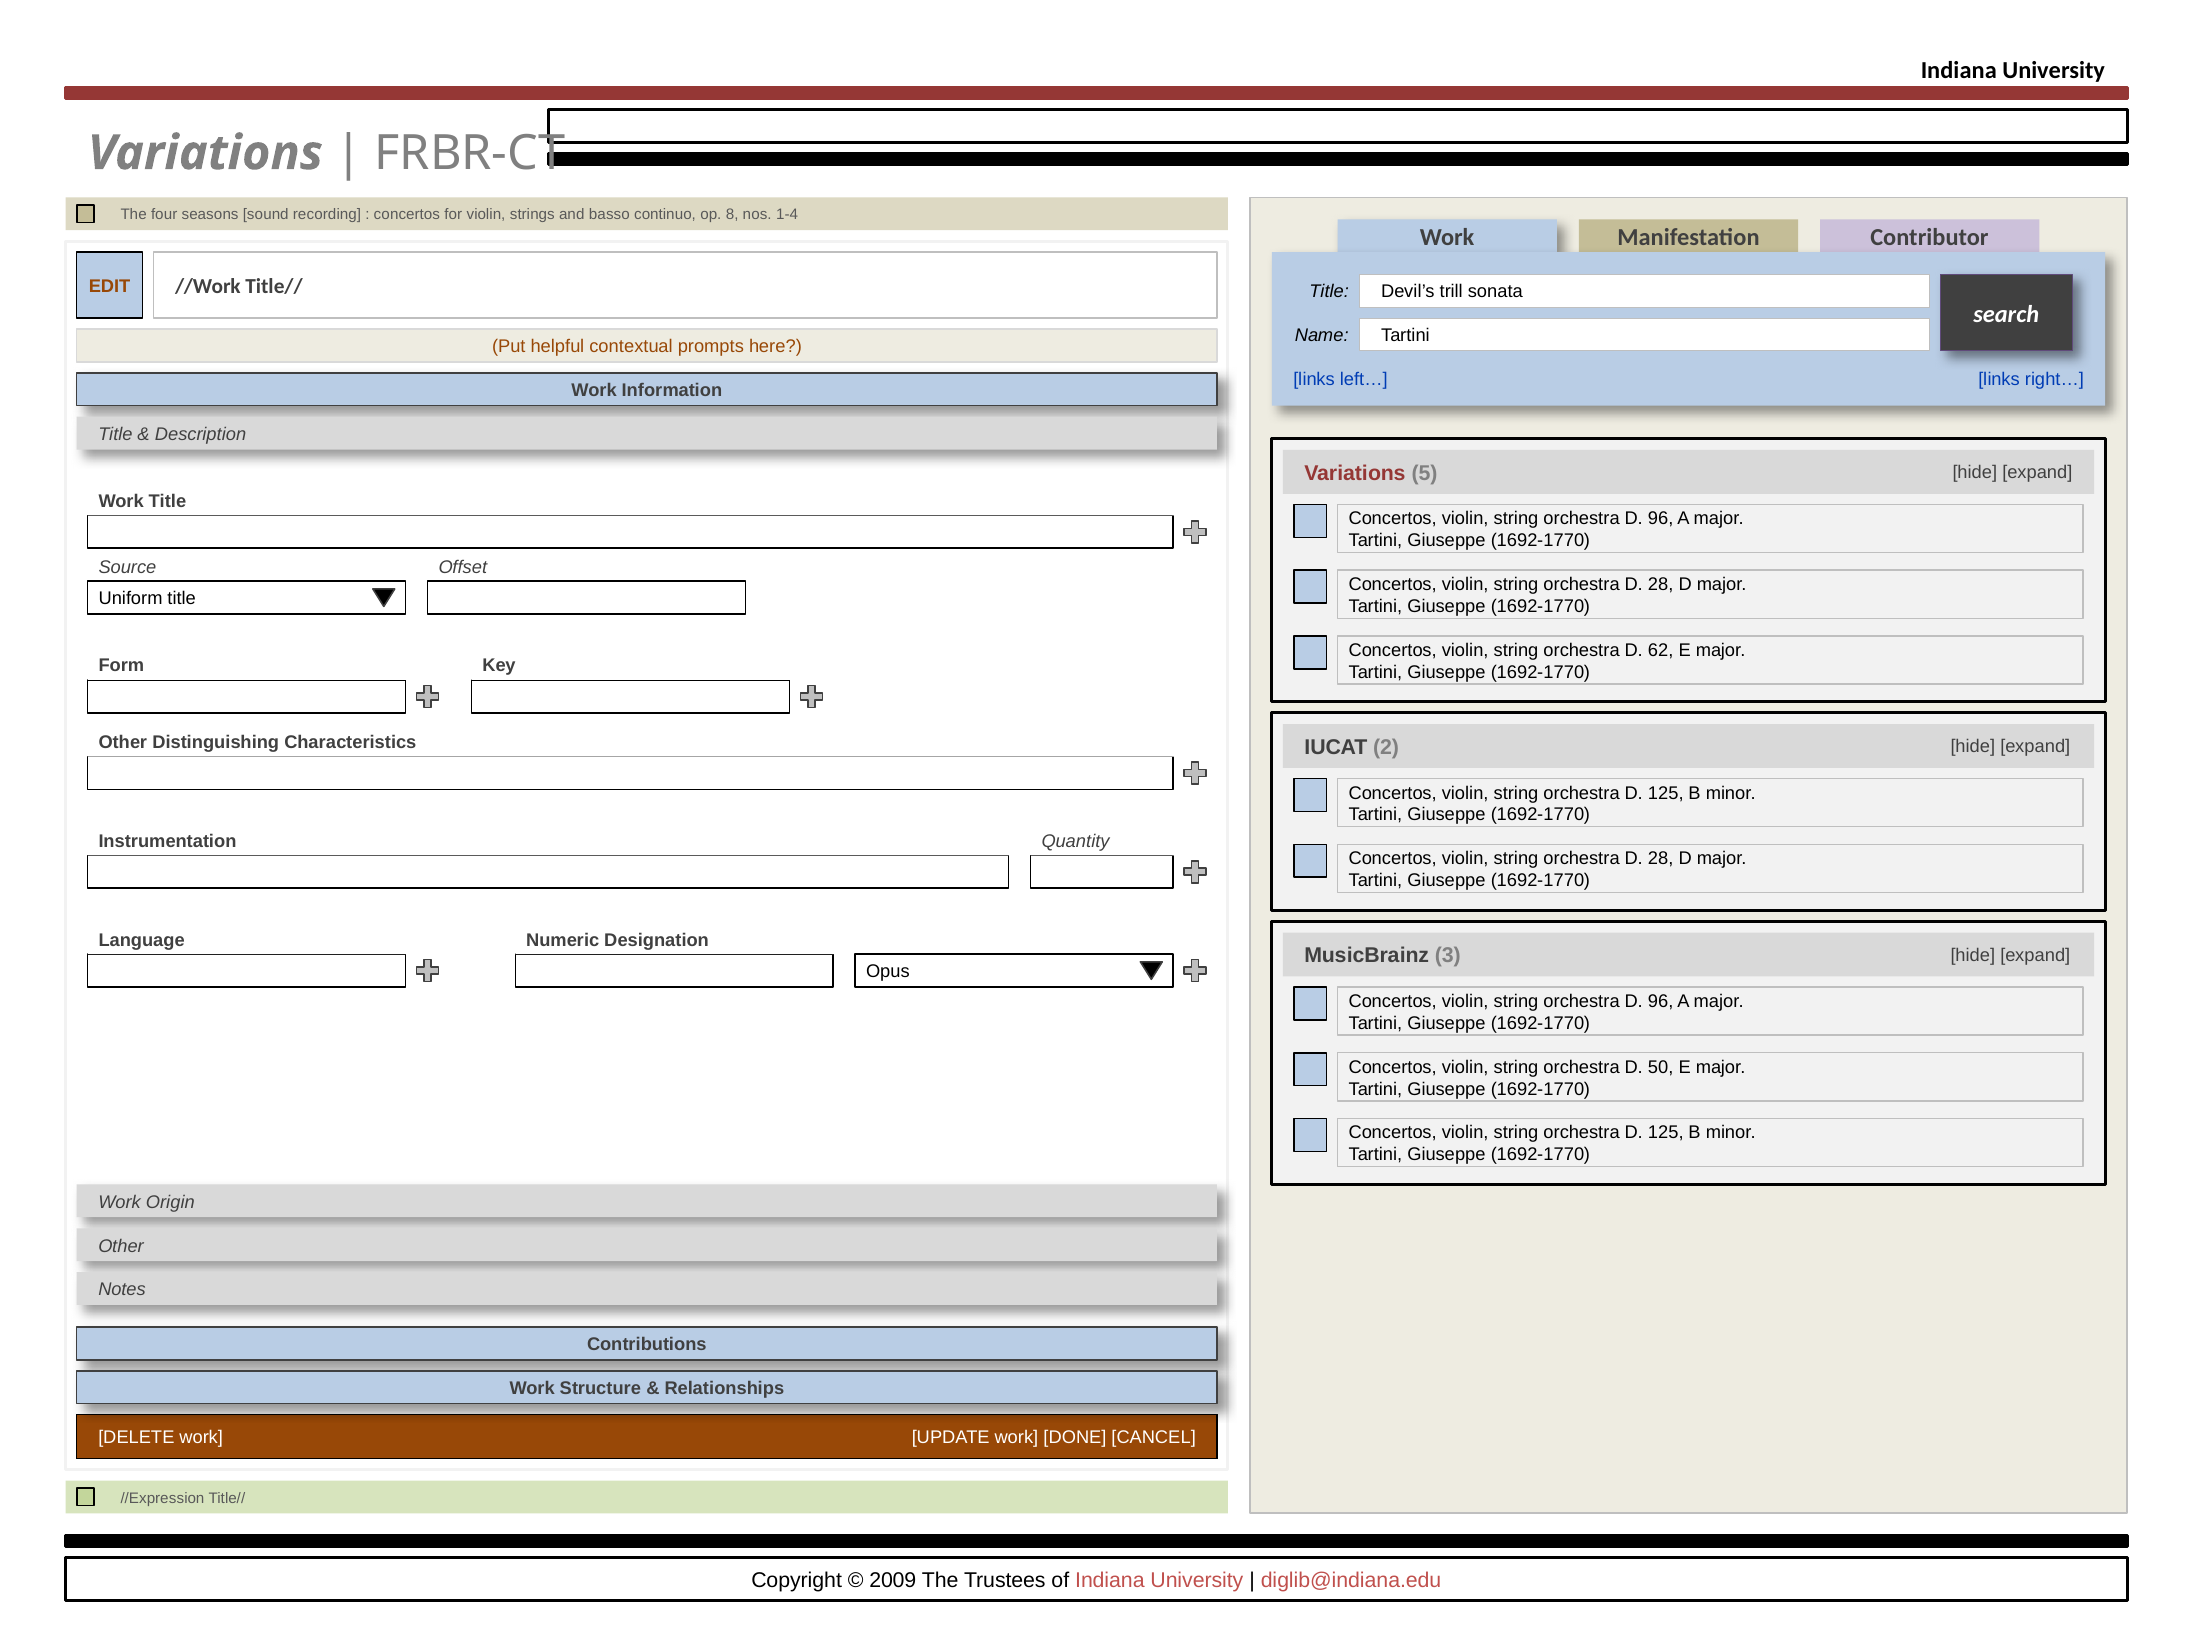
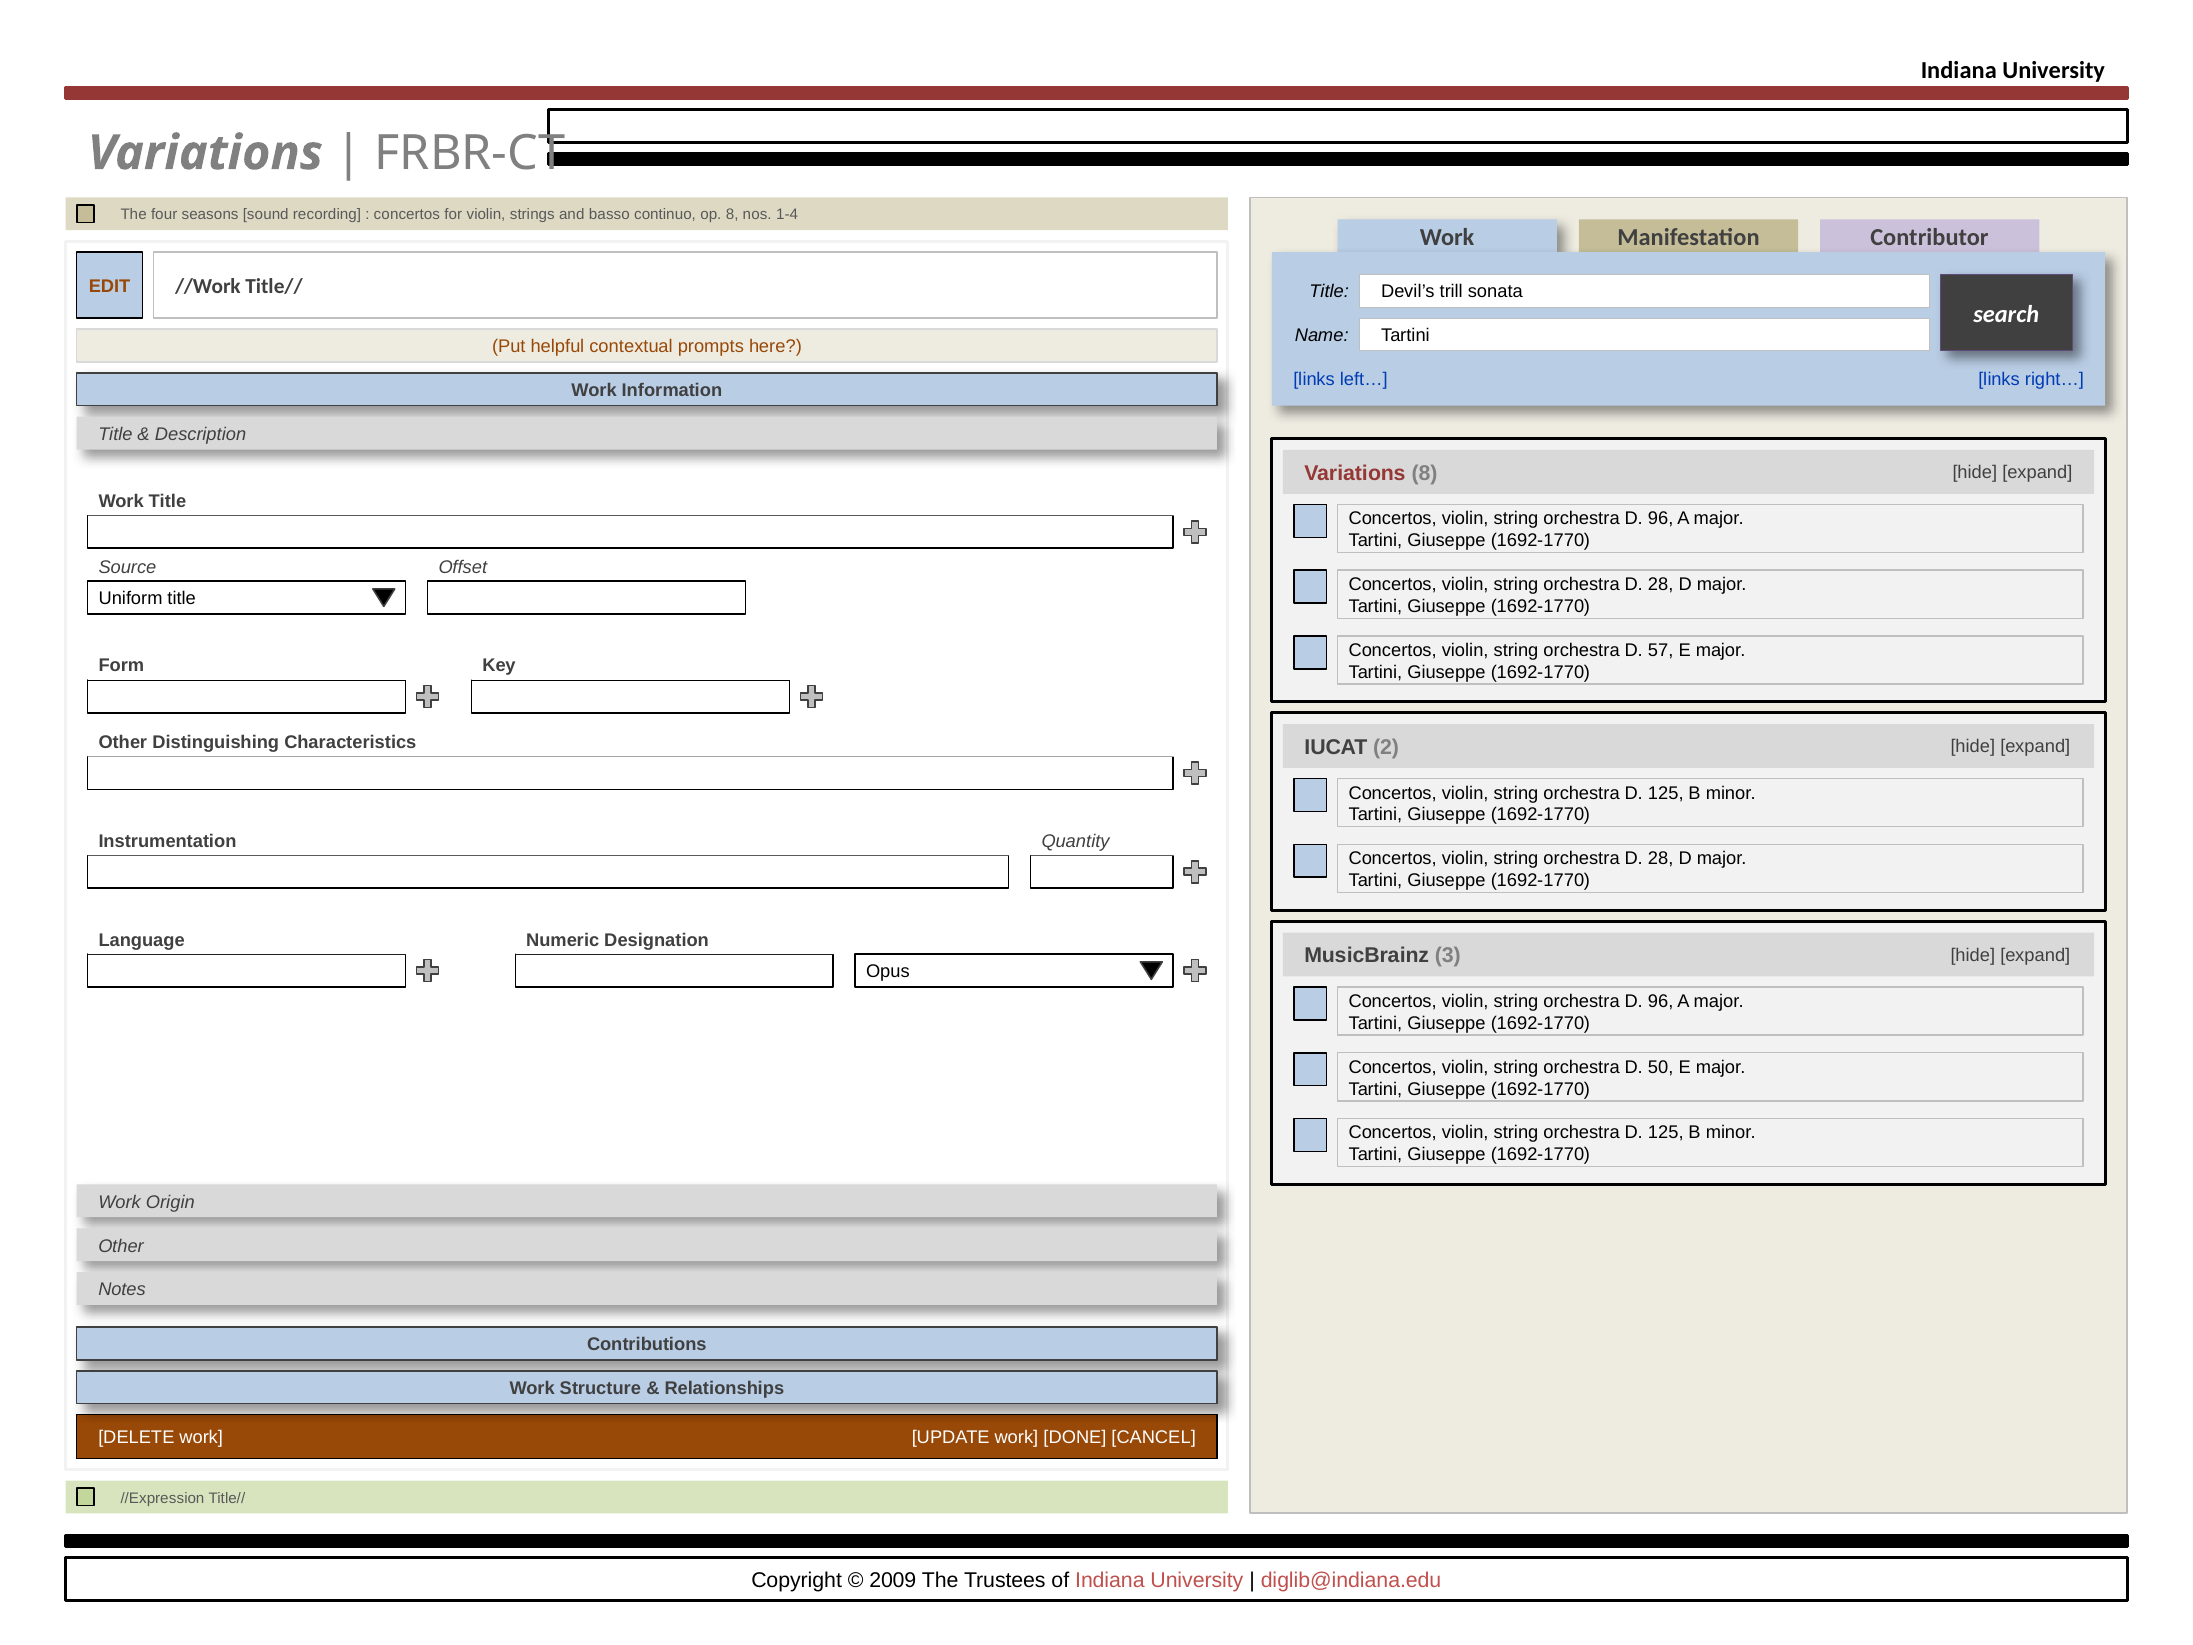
Variations 5: 5 -> 8 (1424, 473)
62: 62 -> 57 (1661, 650)
